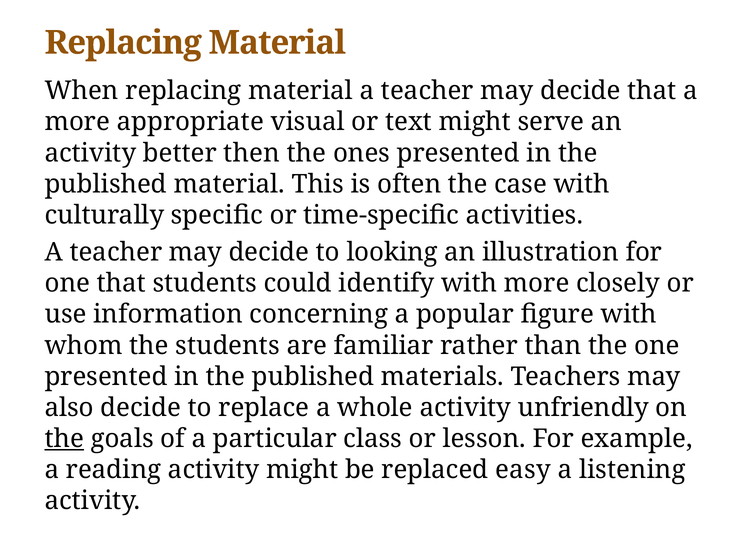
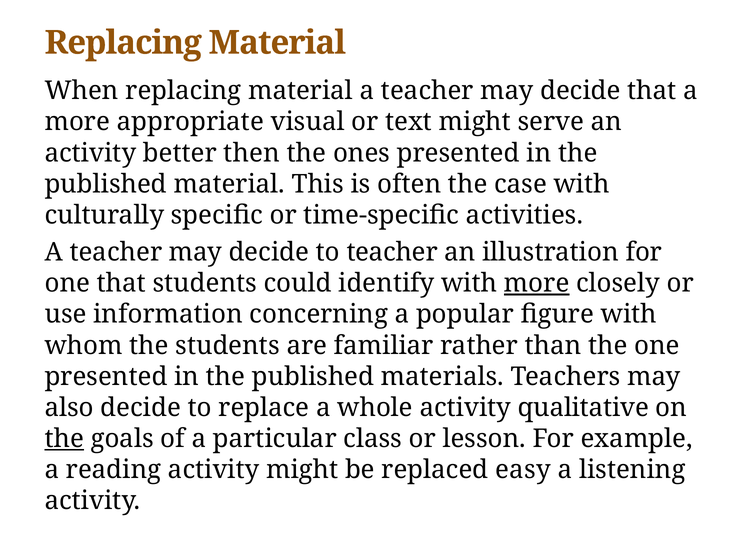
to looking: looking -> teacher (392, 253)
more underline: none -> present (537, 284)
unfriendly: unfriendly -> qualitative (583, 408)
